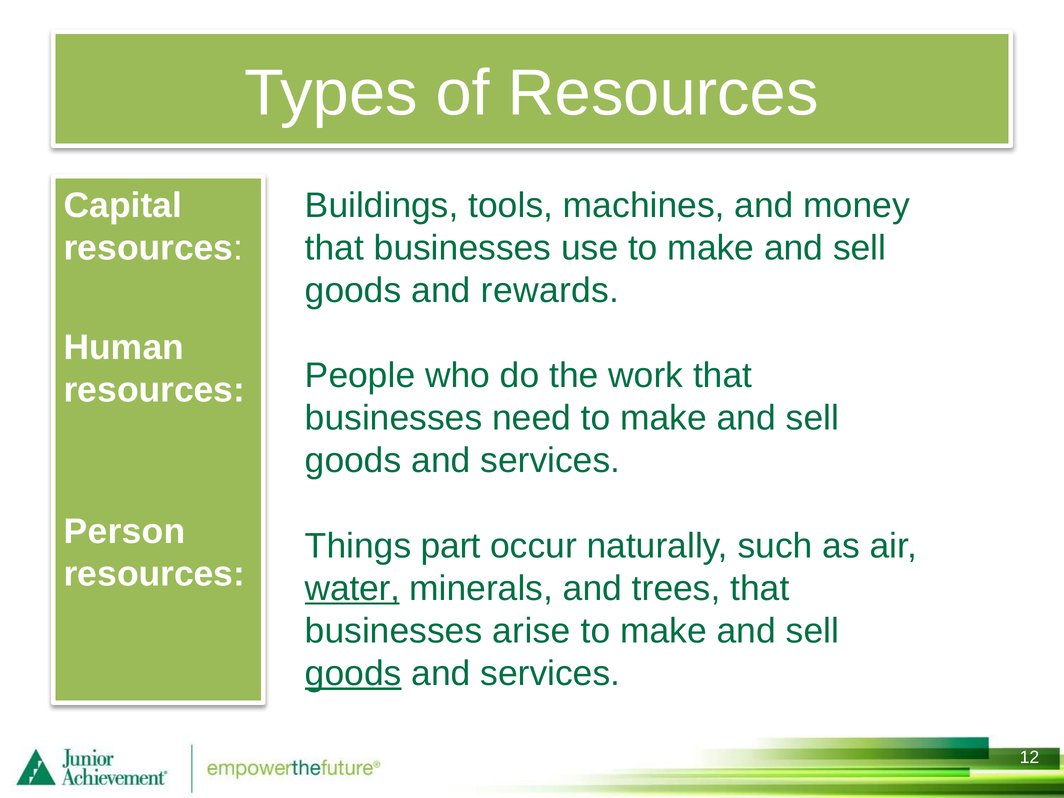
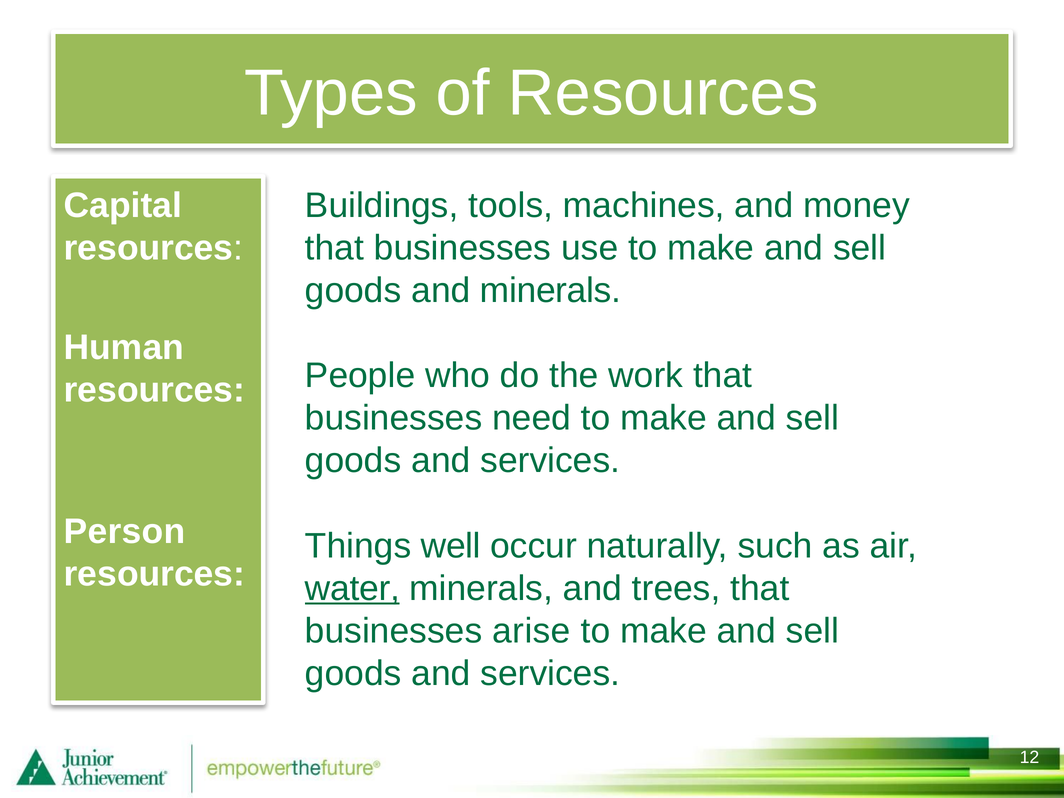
and rewards: rewards -> minerals (550, 290)
part: part -> well (451, 546)
goods underline: present -> none (353, 674)
